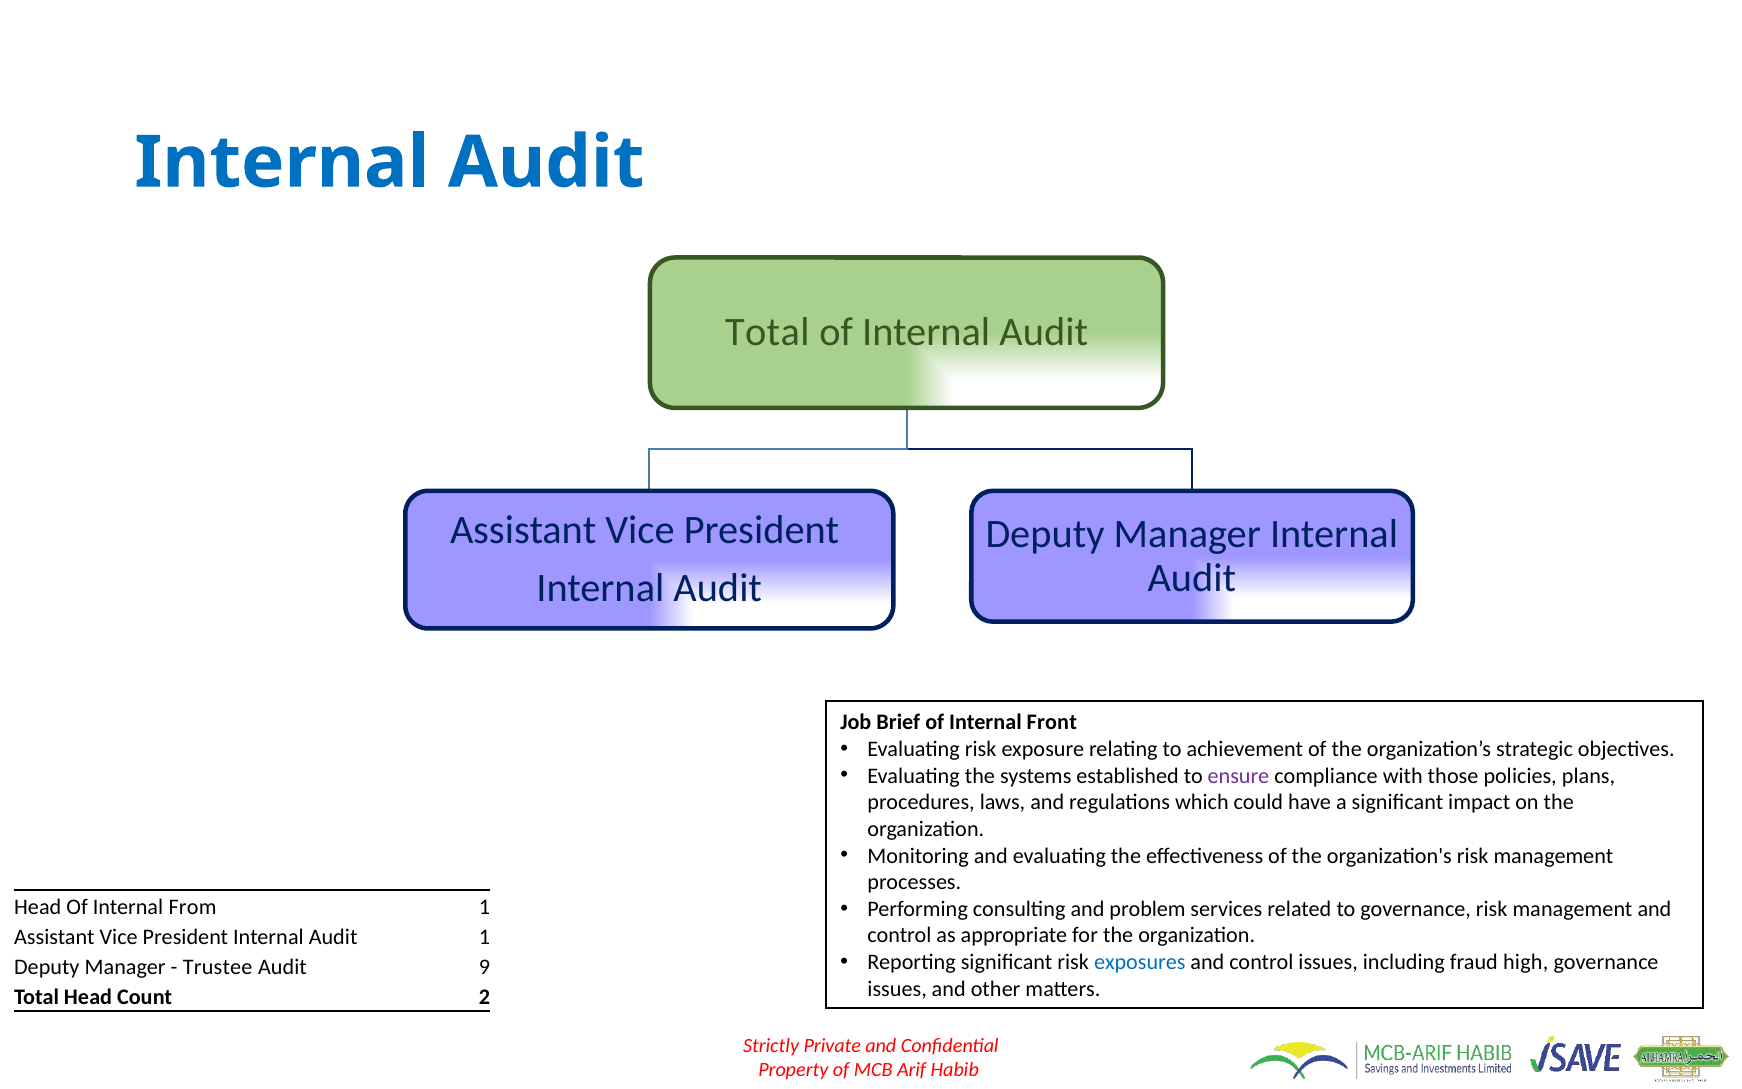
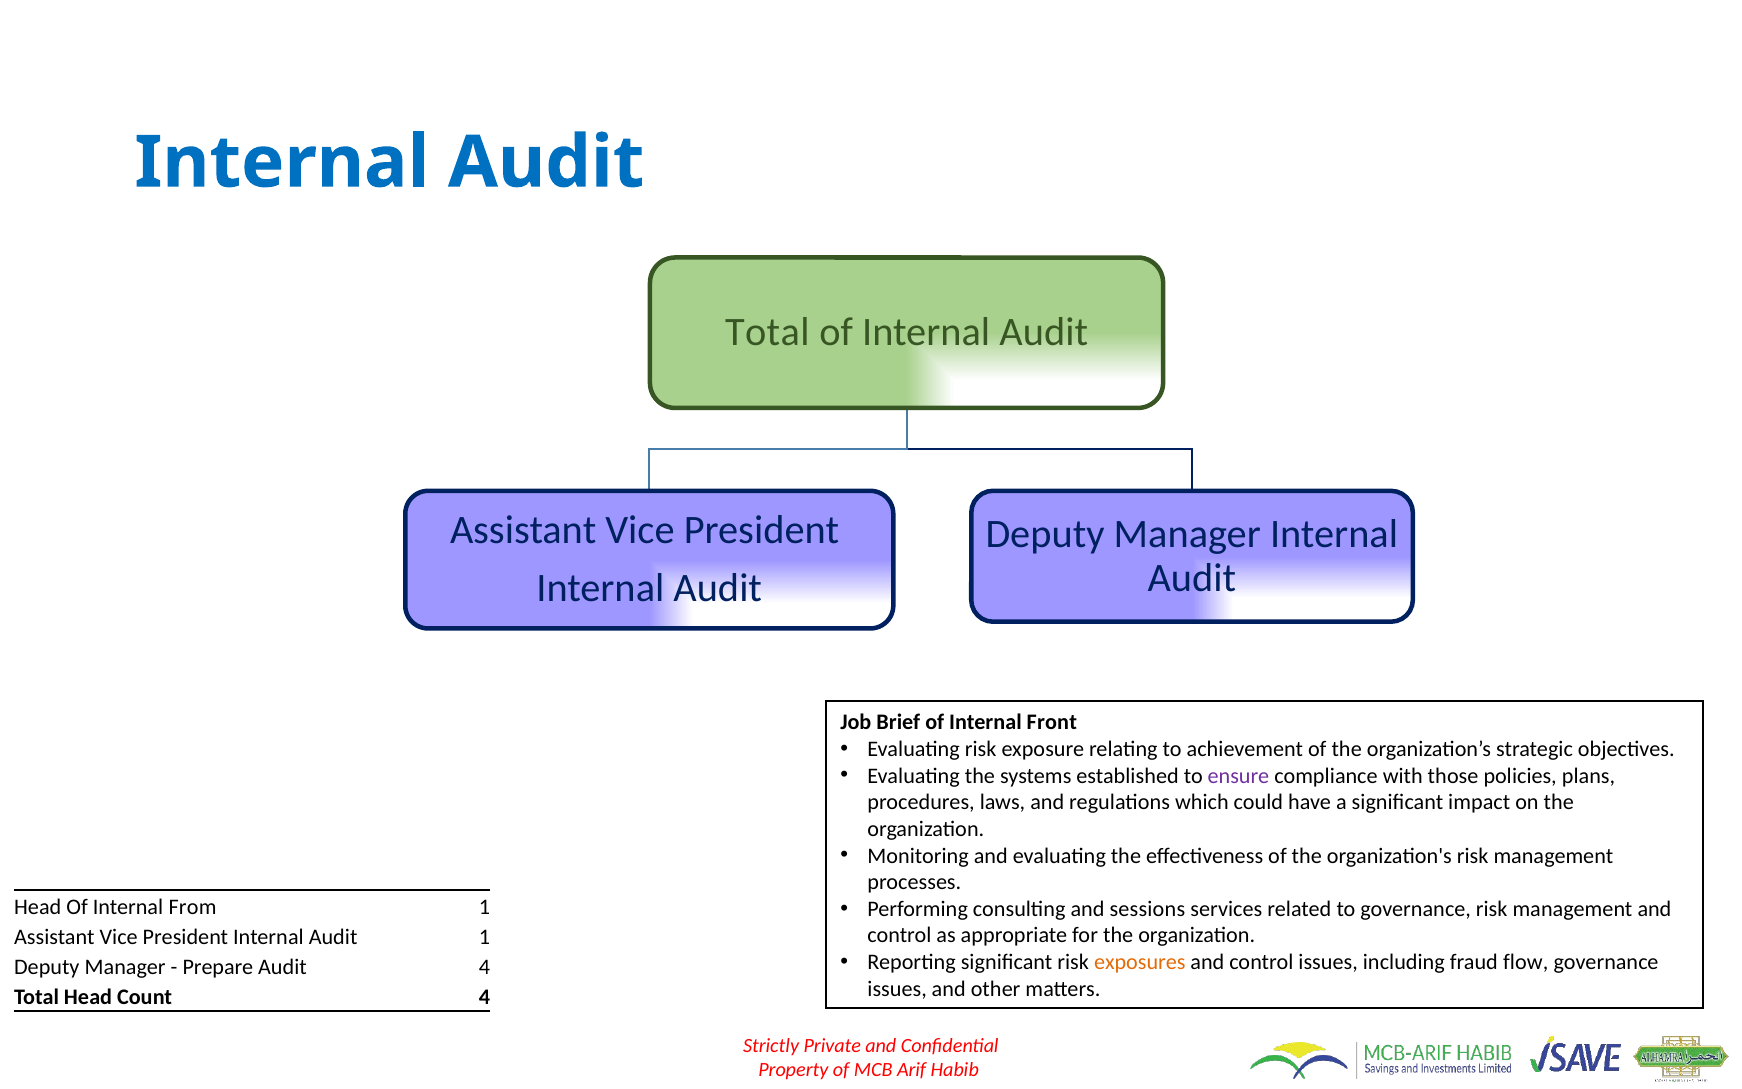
problem: problem -> sessions (1147, 909)
exposures colour: blue -> orange (1140, 962)
high: high -> flow (1526, 962)
Trustee: Trustee -> Prepare (218, 967)
Audit 9: 9 -> 4 (484, 967)
Count 2: 2 -> 4 (484, 997)
